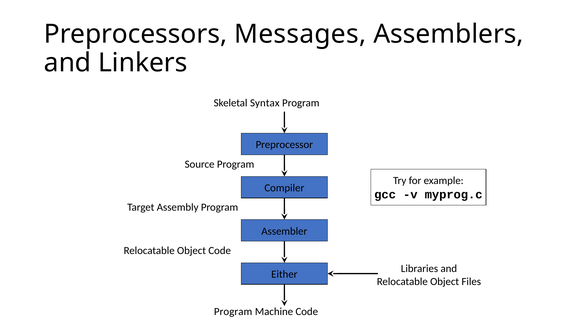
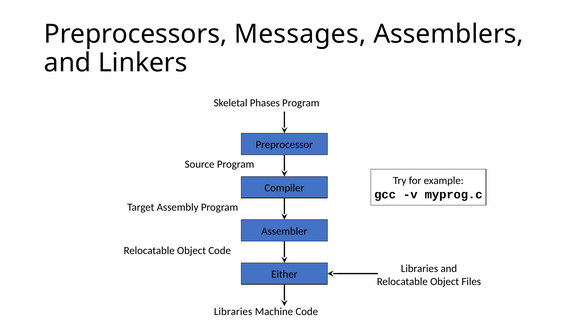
Syntax: Syntax -> Phases (265, 103)
Program: Program -> Libraries (233, 312)
